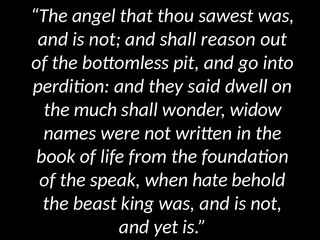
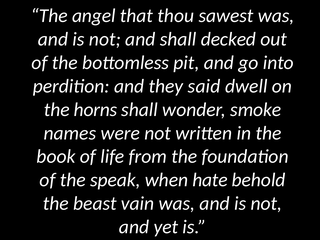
reason: reason -> decked (228, 39)
much: much -> horns (96, 110)
widow: widow -> smoke (256, 110)
king: king -> vain (138, 203)
